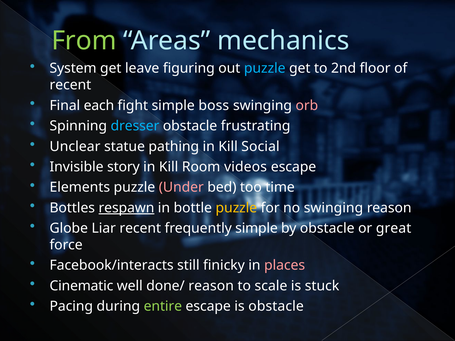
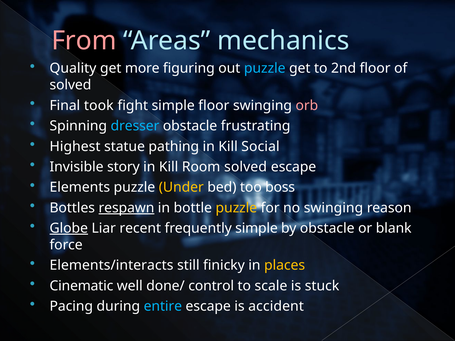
From colour: light green -> pink (84, 41)
System: System -> Quality (73, 68)
leave: leave -> more (142, 68)
recent: recent -> solved (70, 85)
each: each -> took (99, 106)
simple boss: boss -> floor (214, 106)
Unclear: Unclear -> Highest (75, 147)
Room videos: videos -> solved (246, 167)
Under colour: pink -> yellow (181, 187)
time: time -> boss (280, 187)
Globe underline: none -> present (69, 228)
great: great -> blank (394, 228)
Facebook/interacts: Facebook/interacts -> Elements/interacts (112, 266)
places colour: pink -> yellow (285, 266)
done/ reason: reason -> control (211, 286)
entire colour: light green -> light blue (163, 307)
is obstacle: obstacle -> accident (276, 307)
